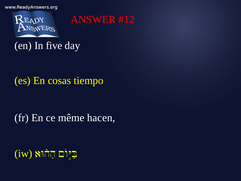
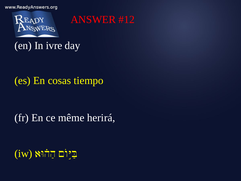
five: five -> ivre (54, 46)
hacen: hacen -> herirá (101, 118)
